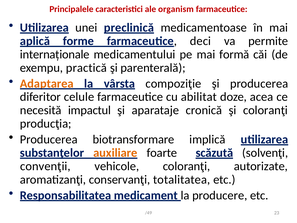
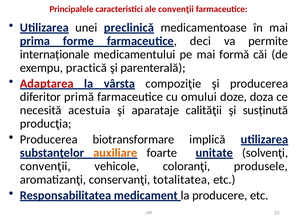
ale organism: organism -> convenţii (176, 9)
aplică: aplică -> prima (35, 41)
Adaptarea colour: orange -> red (47, 83)
celule: celule -> primă (79, 97)
abilitat: abilitat -> omului (199, 97)
acea: acea -> doza (262, 97)
impactul: impactul -> acestuia (89, 110)
cronică: cronică -> calităţii (204, 110)
şi coloranţi: coloranţi -> susținută (265, 110)
scăzută: scăzută -> unitate (214, 153)
autorizate: autorizate -> produsele (261, 166)
